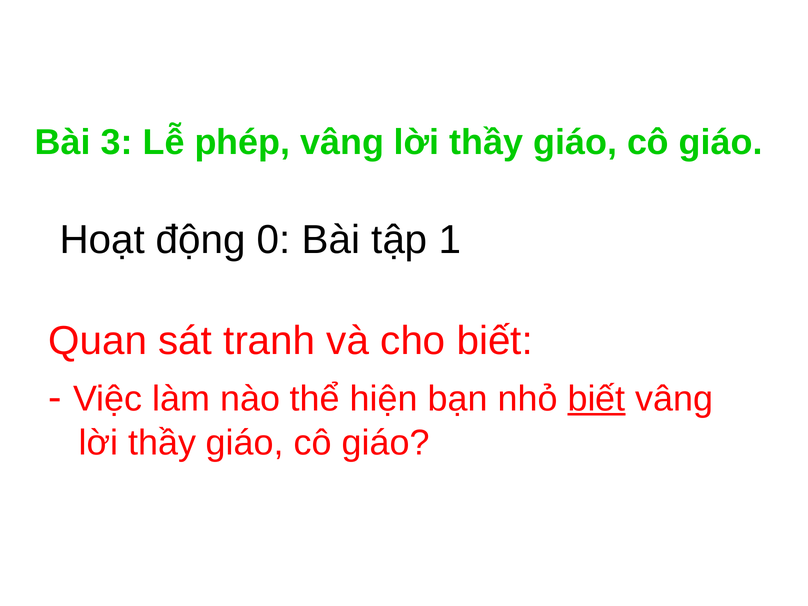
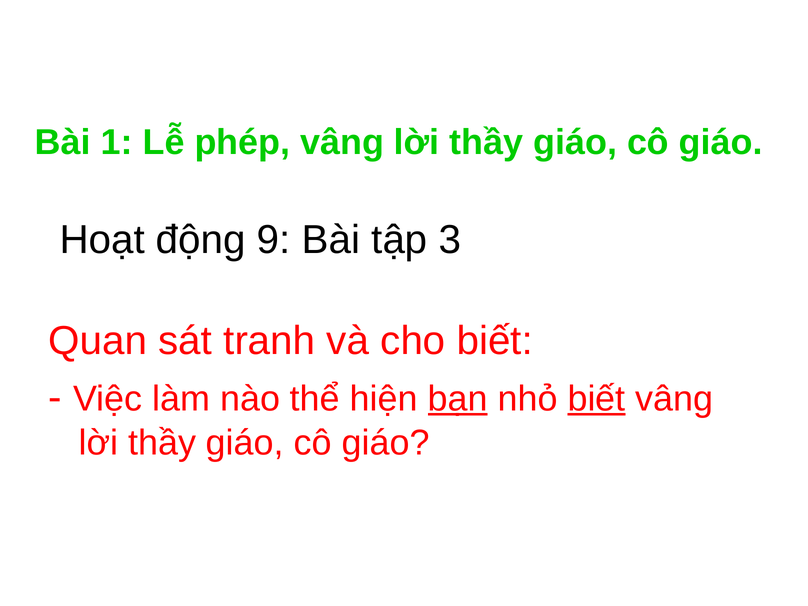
3: 3 -> 1 (117, 142)
0: 0 -> 9 (274, 240)
1: 1 -> 3 (450, 240)
bạn underline: none -> present (458, 399)
